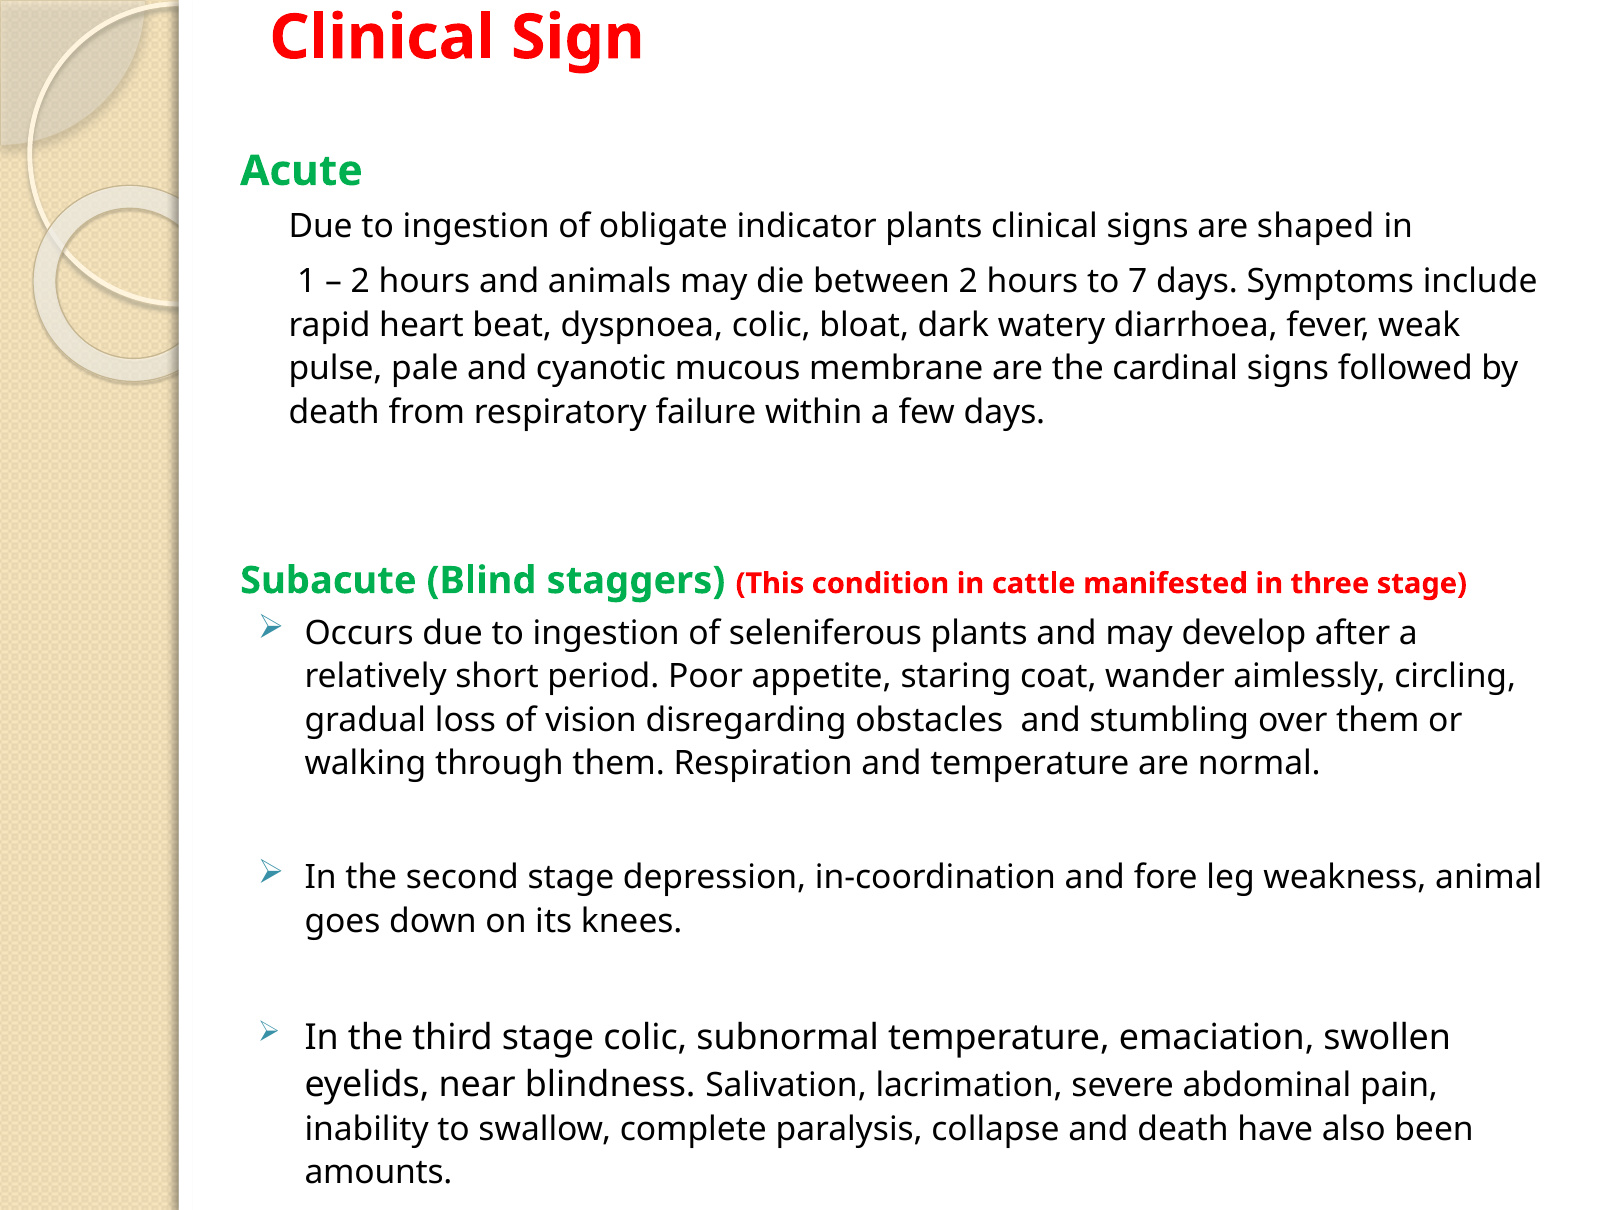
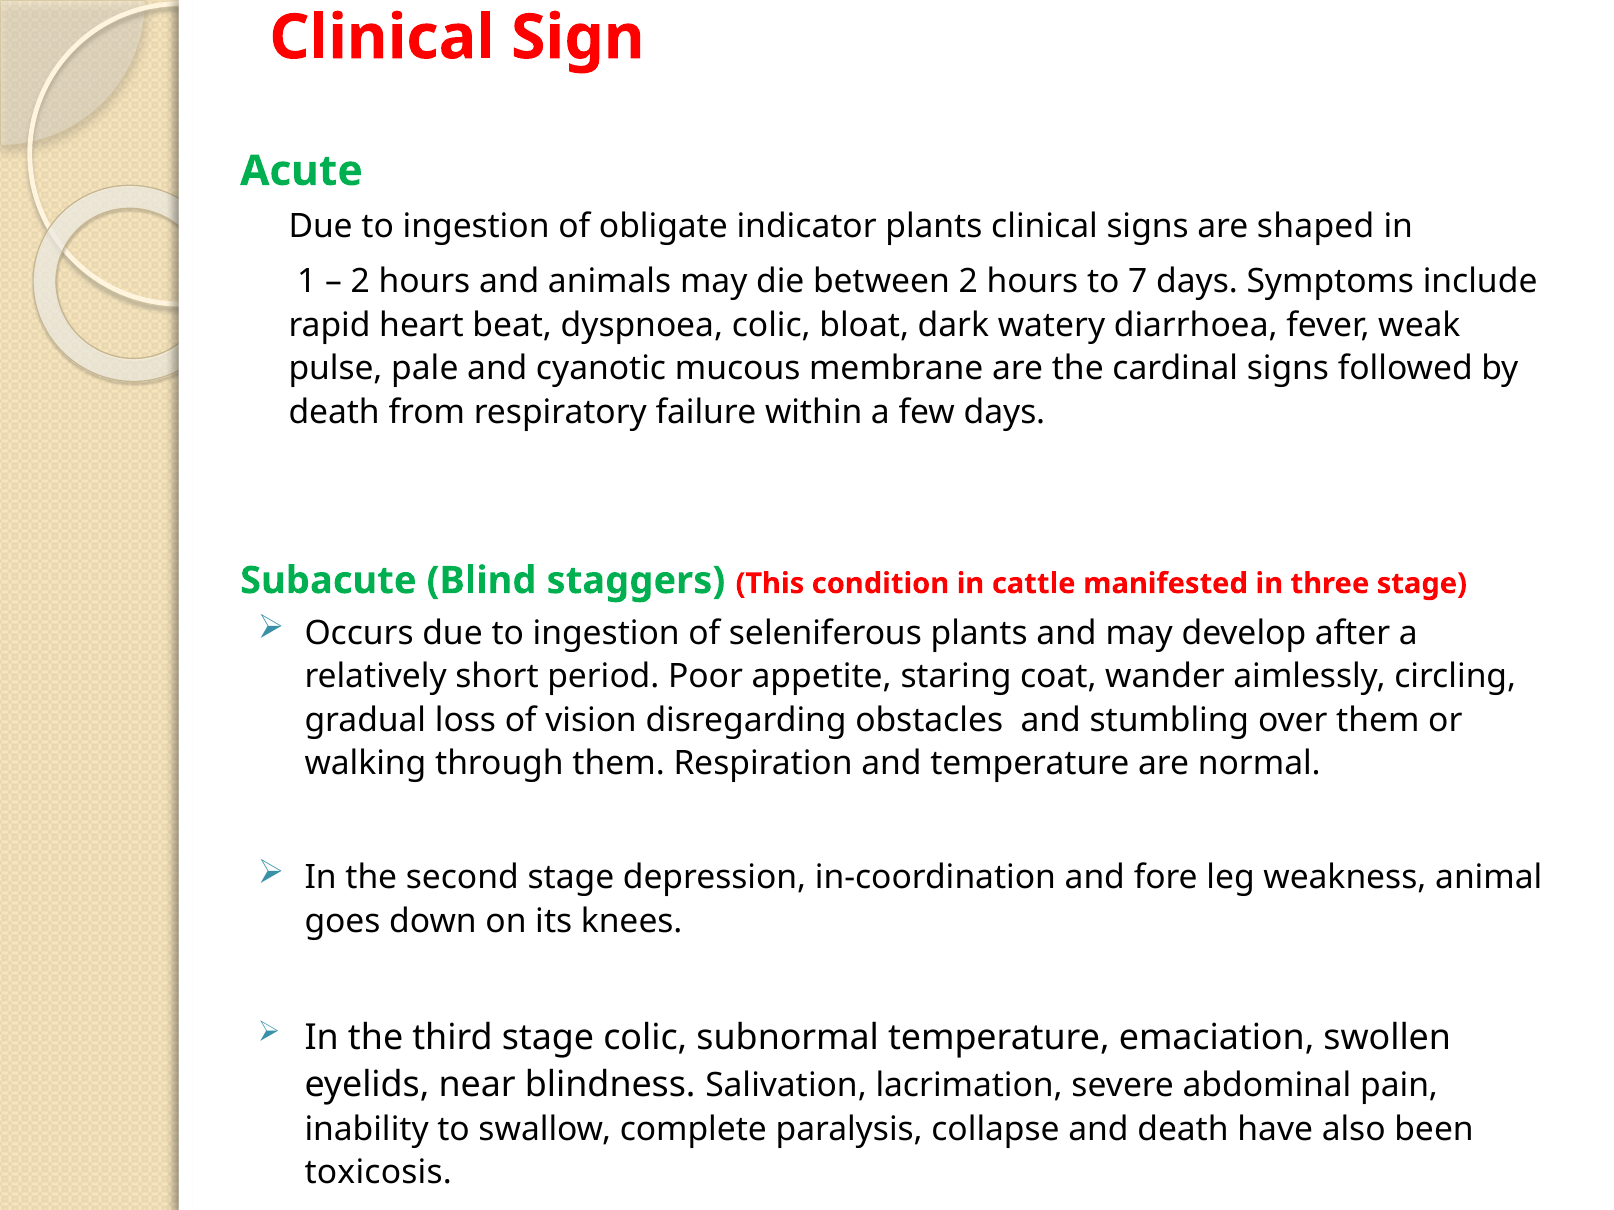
amounts: amounts -> toxicosis (378, 1173)
